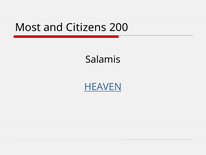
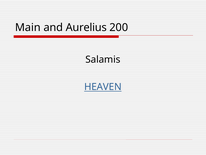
Most: Most -> Main (28, 27)
Citizens: Citizens -> Aurelius (86, 27)
